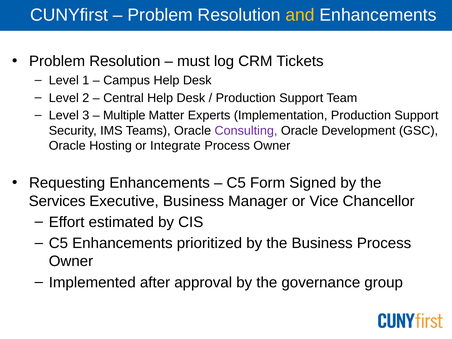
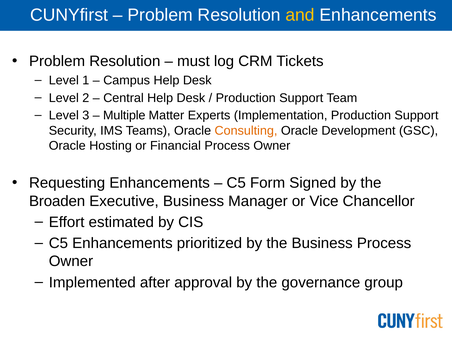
Consulting colour: purple -> orange (246, 131)
Integrate: Integrate -> Financial (175, 146)
Services: Services -> Broaden (57, 201)
